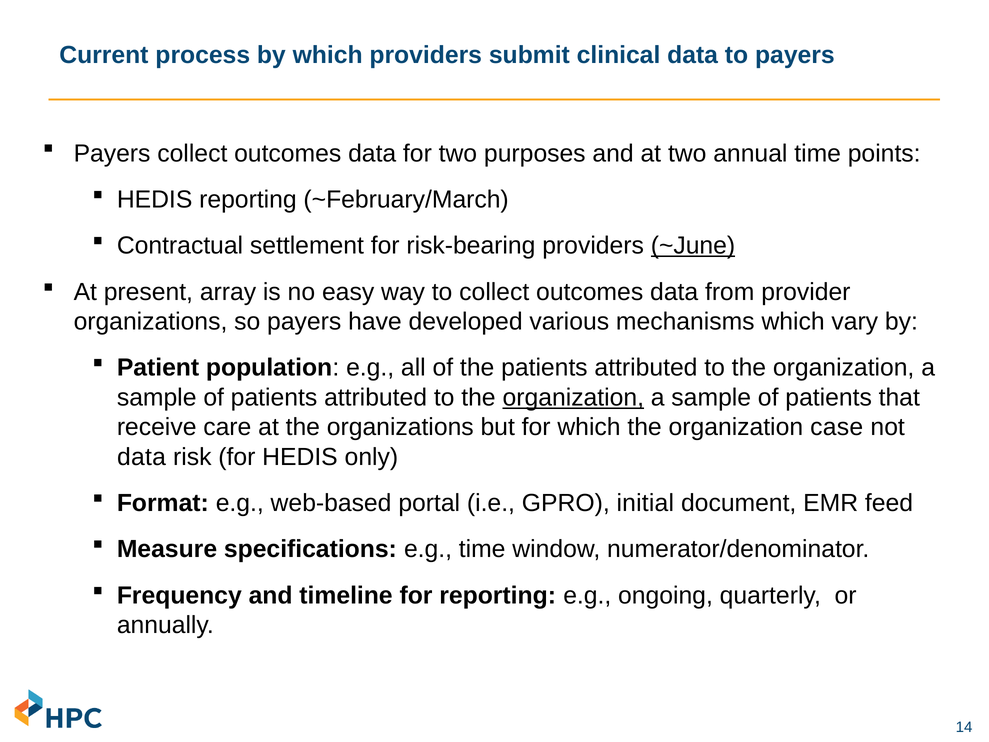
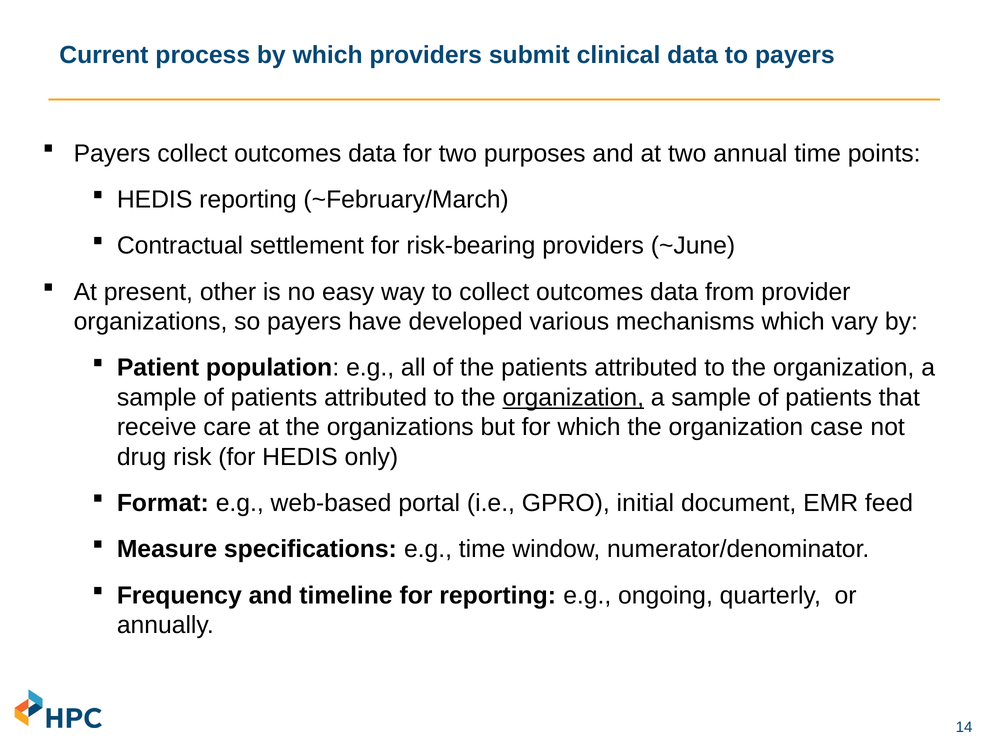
~June underline: present -> none (693, 246)
array: array -> other (228, 292)
data: data -> drug (142, 457)
